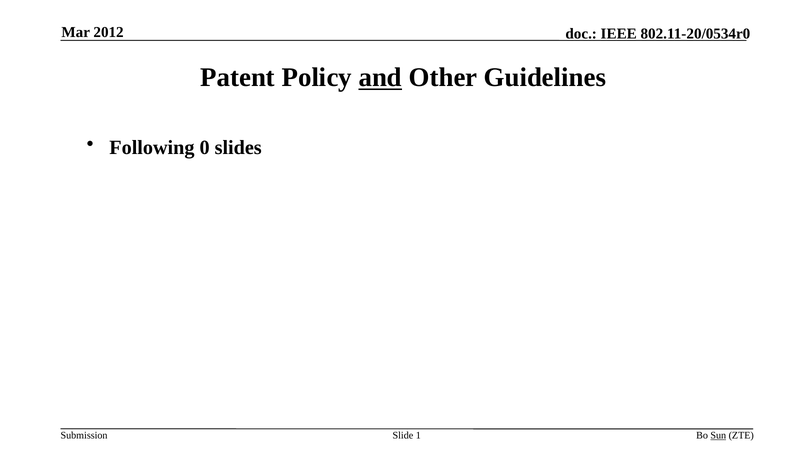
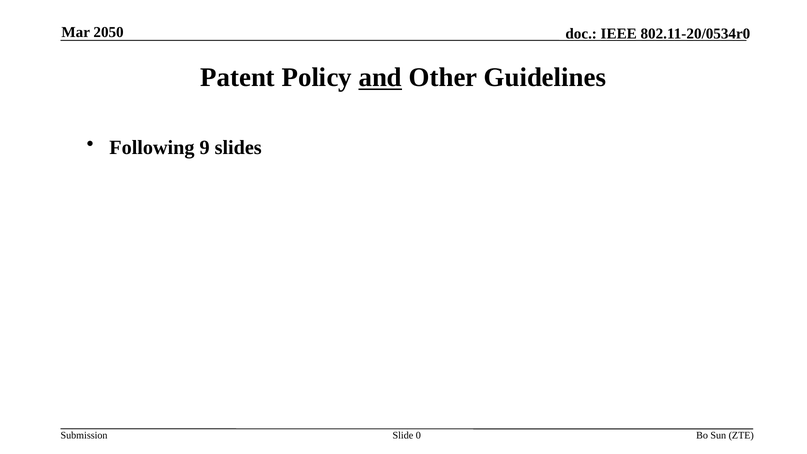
2012: 2012 -> 2050 (109, 32)
0: 0 -> 9 (205, 148)
1: 1 -> 0 (418, 435)
Sun underline: present -> none (718, 435)
